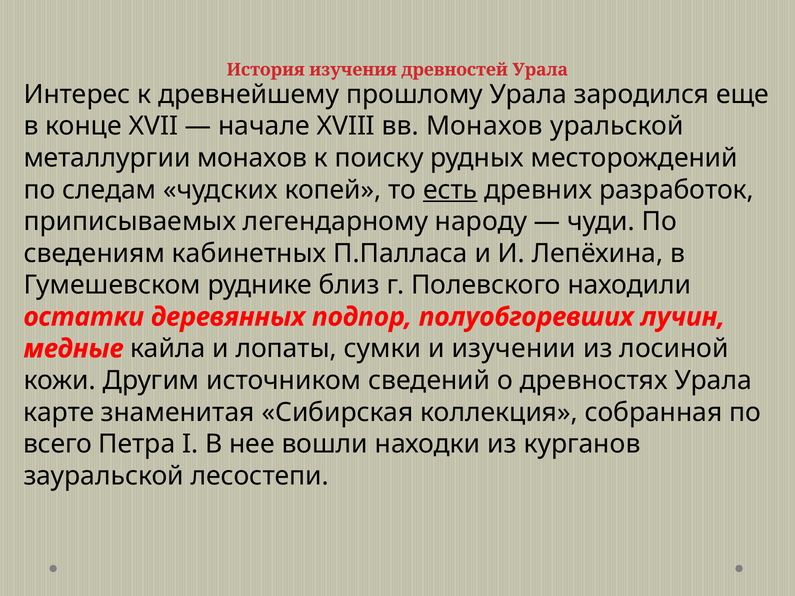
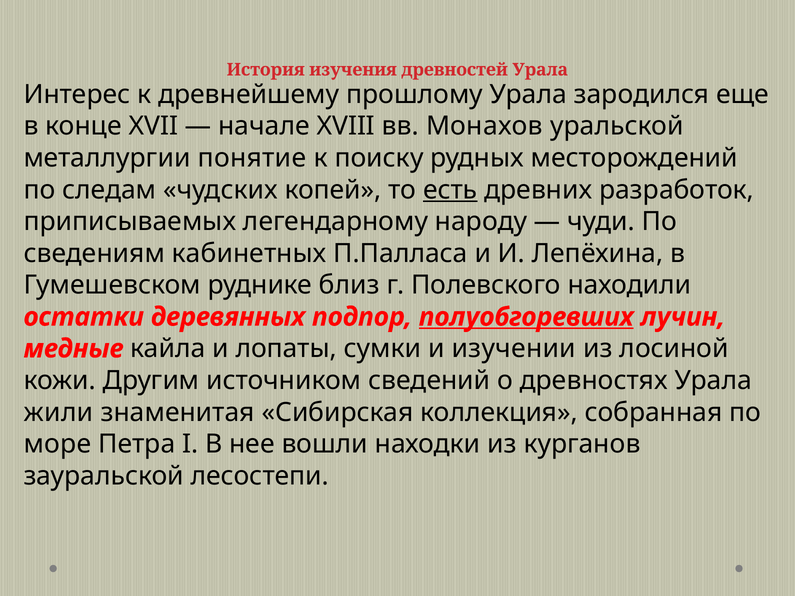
металлургии монахов: монахов -> понятие (252, 158)
полуобгоревших underline: none -> present (526, 317)
карте: карте -> жили (59, 412)
всего: всего -> море (57, 444)
